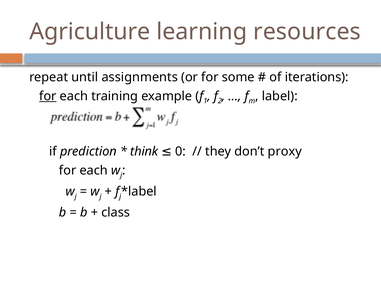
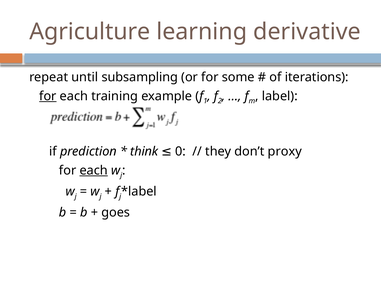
resources: resources -> derivative (307, 32)
assignments: assignments -> subsampling (140, 77)
each underline: none -> present (94, 170)
class: class -> goes (116, 212)
